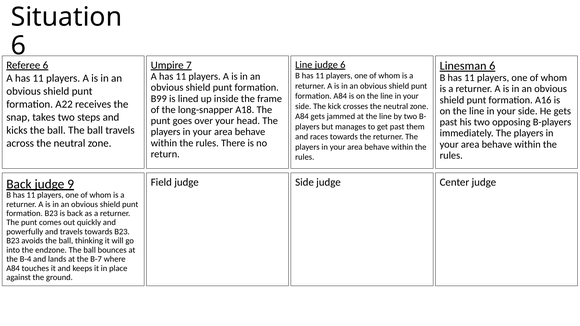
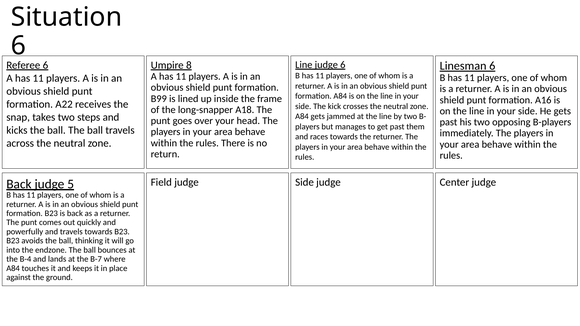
7: 7 -> 8 (189, 65)
9: 9 -> 5 (71, 184)
